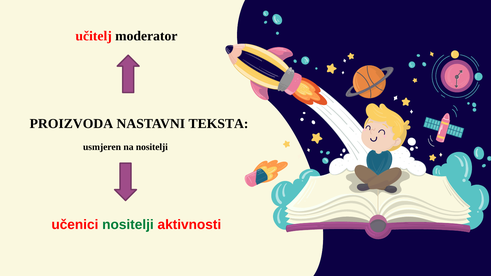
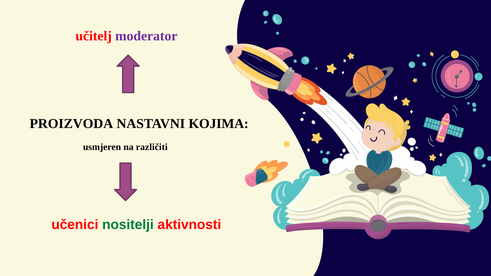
moderator colour: black -> purple (146, 36)
TEKSTA: TEKSTA -> KOJIMA (219, 124)
na nositelji: nositelji -> različiti (152, 147)
